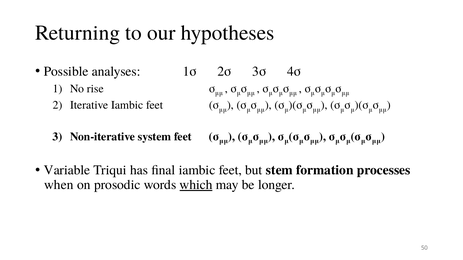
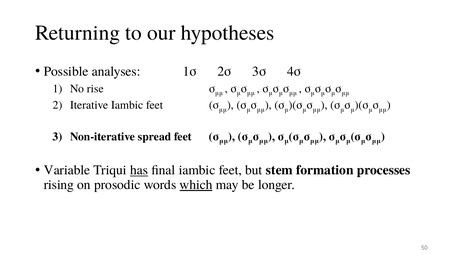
system: system -> spread (155, 137)
has underline: none -> present (139, 170)
when: when -> rising (59, 185)
